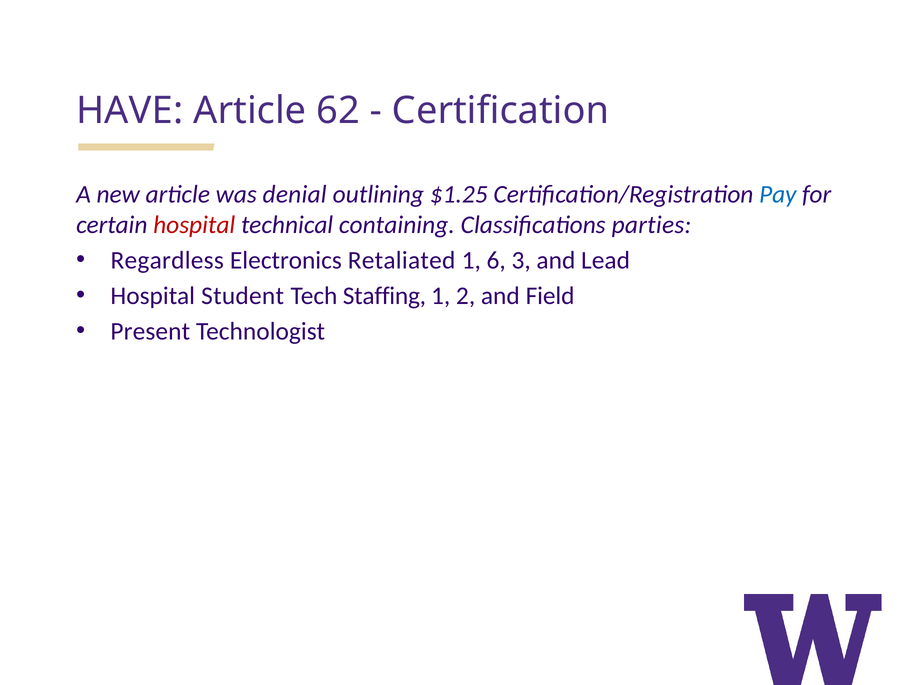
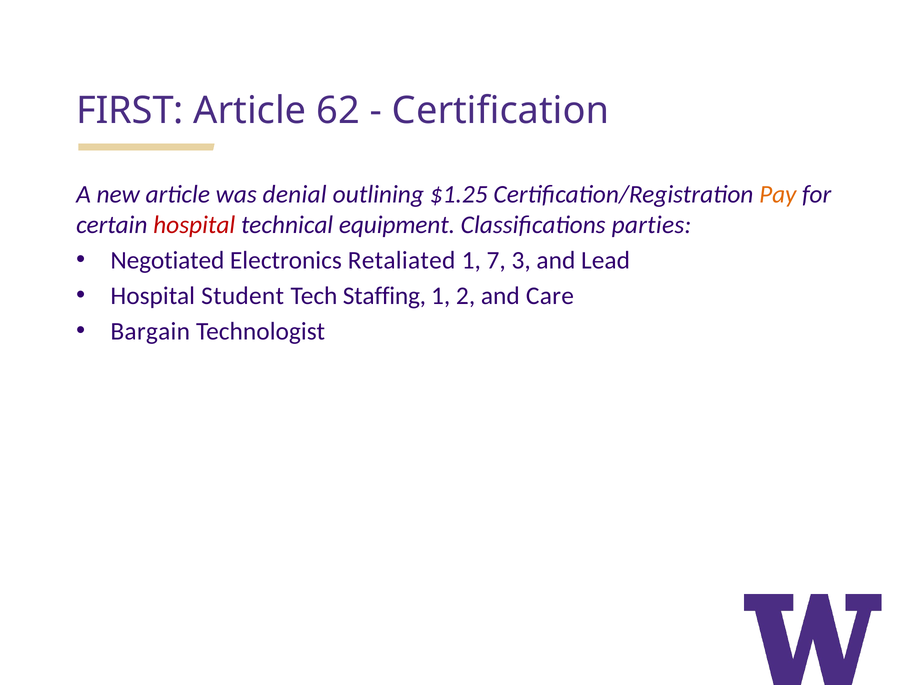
HAVE: HAVE -> FIRST (130, 111)
Pay colour: blue -> orange (778, 194)
containing: containing -> equipment (397, 225)
Regardless: Regardless -> Negotiated (167, 260)
6: 6 -> 7 (496, 260)
Field: Field -> Care (550, 296)
Present: Present -> Bargain (150, 332)
